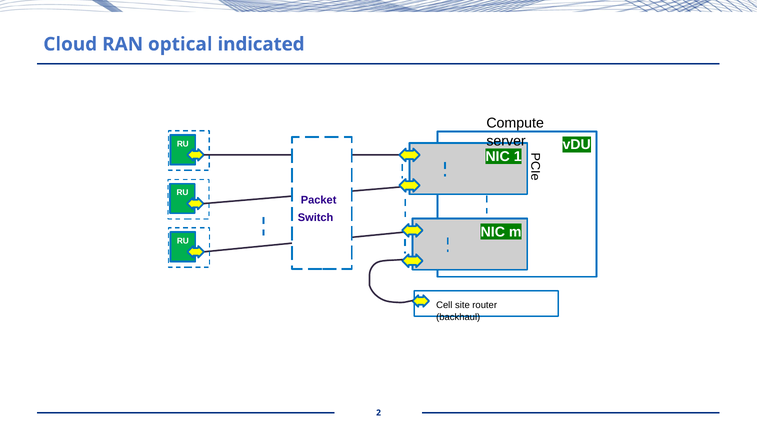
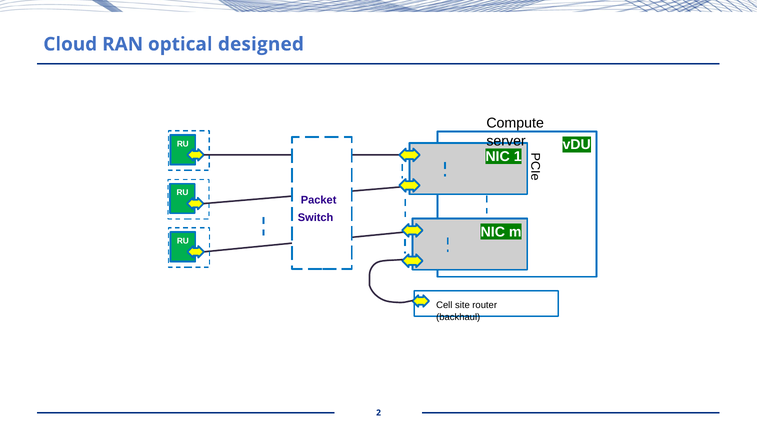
indicated: indicated -> designed (261, 44)
